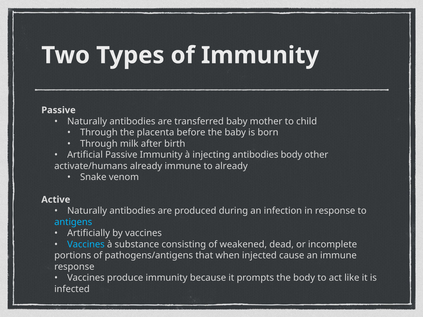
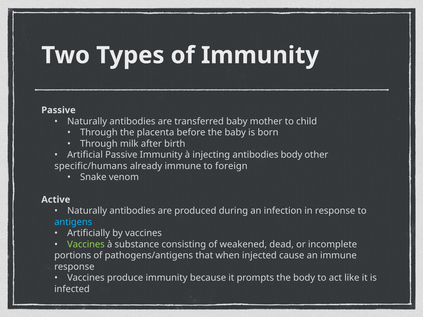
activate/humans: activate/humans -> specific/humans (91, 166)
to already: already -> foreign (231, 166)
Vaccines colour: light blue -> light green (86, 245)
